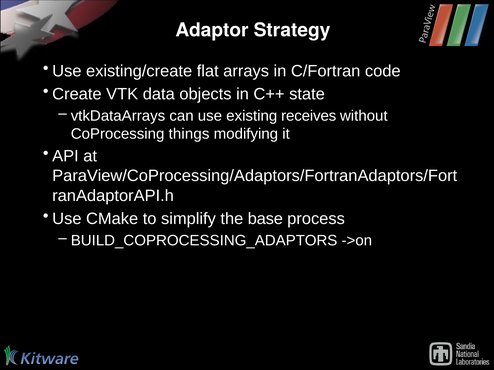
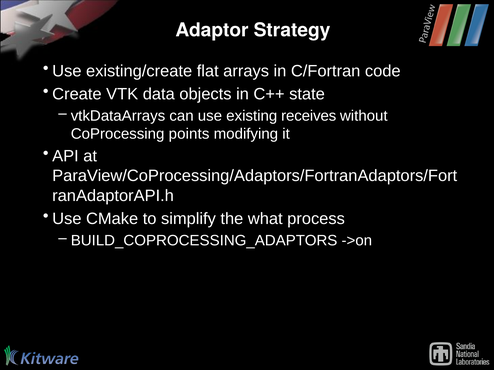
things: things -> points (189, 134)
base: base -> what (265, 219)
